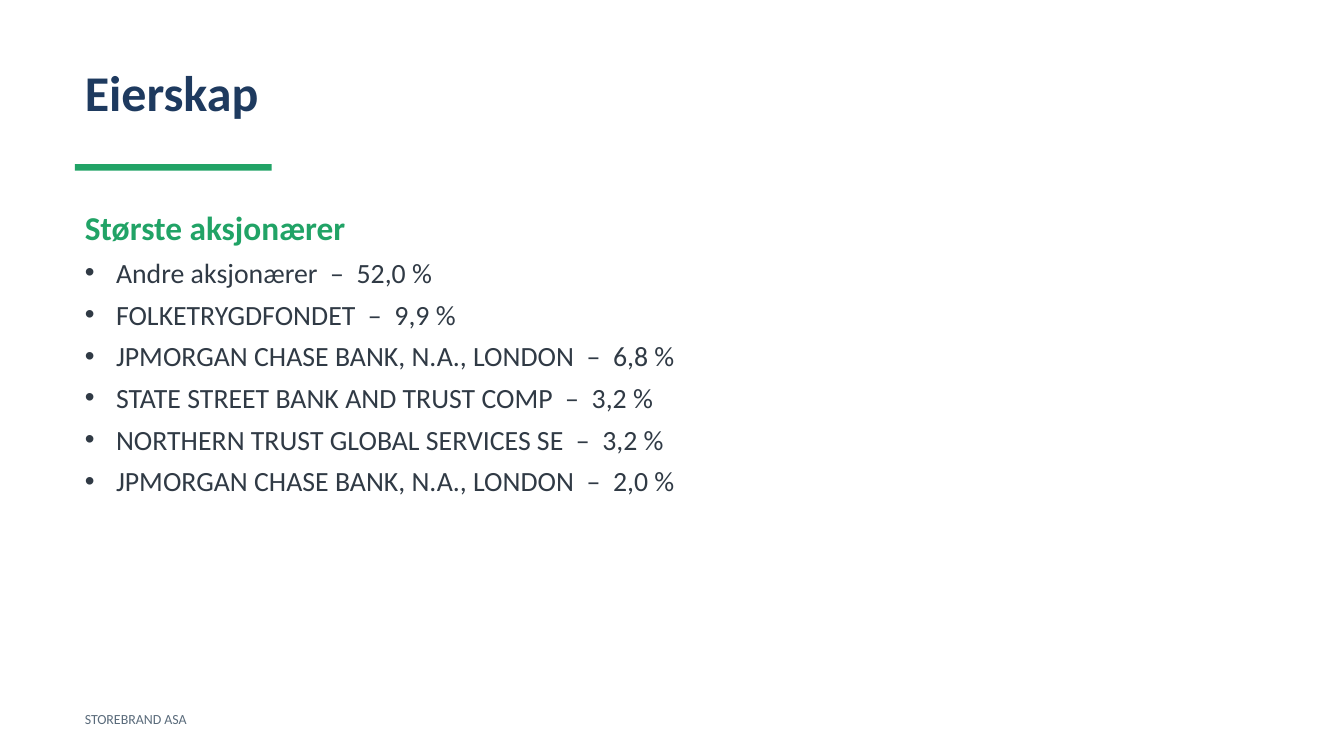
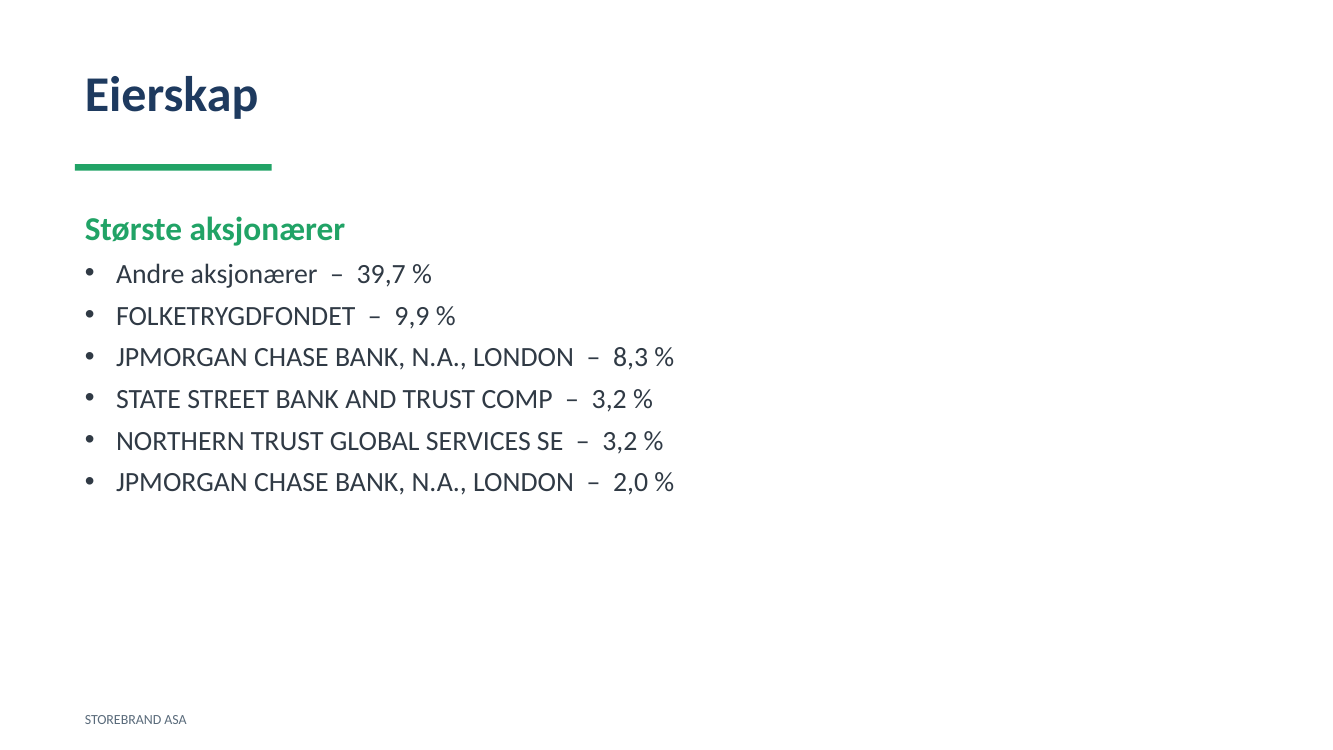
52,0: 52,0 -> 39,7 (381, 274)
6,8: 6,8 -> 8,3 (631, 357)
